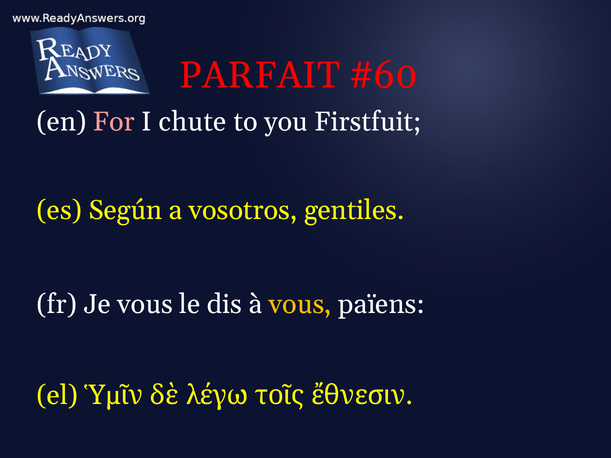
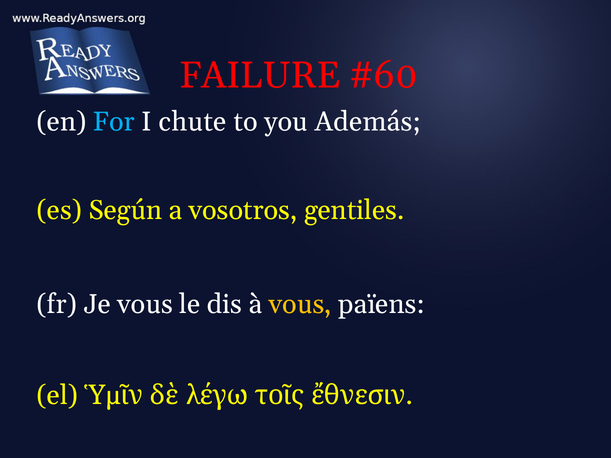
PARFAIT: PARFAIT -> FAILURE (260, 75)
For colour: pink -> light blue (114, 122)
Firstfuit: Firstfuit -> Además (368, 122)
